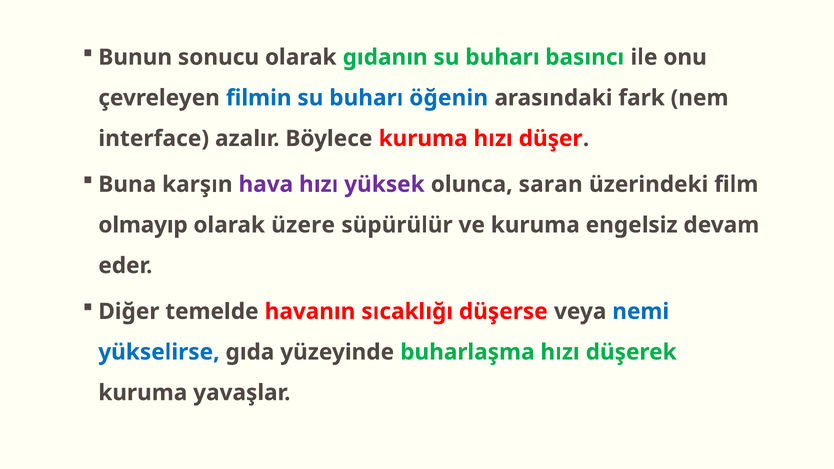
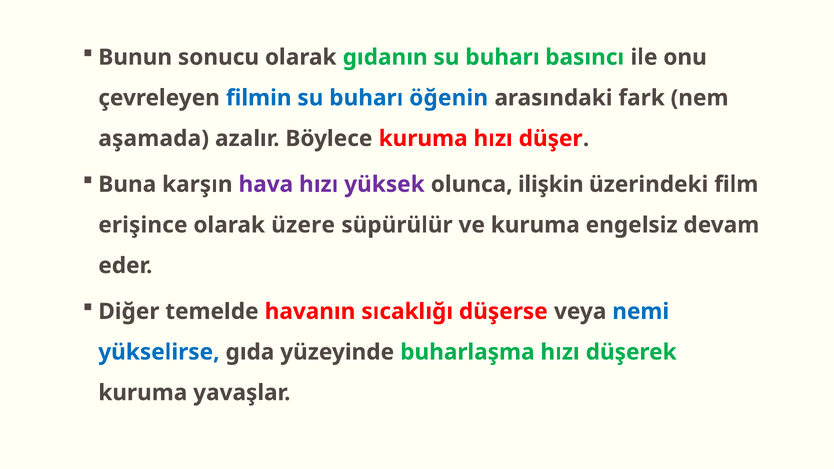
interface: interface -> aşamada (154, 139)
saran: saran -> ilişkin (551, 184)
olmayıp: olmayıp -> erişince (143, 225)
